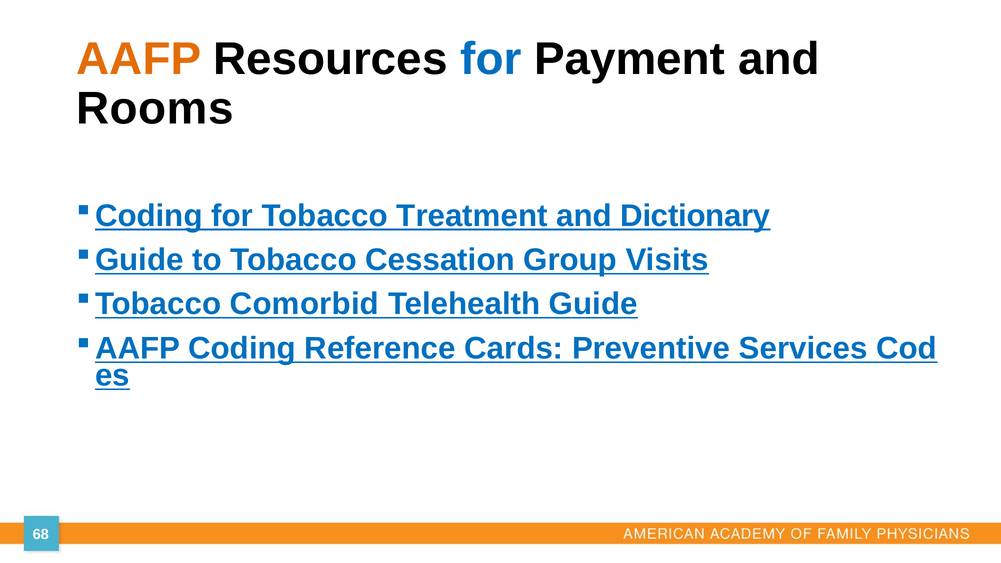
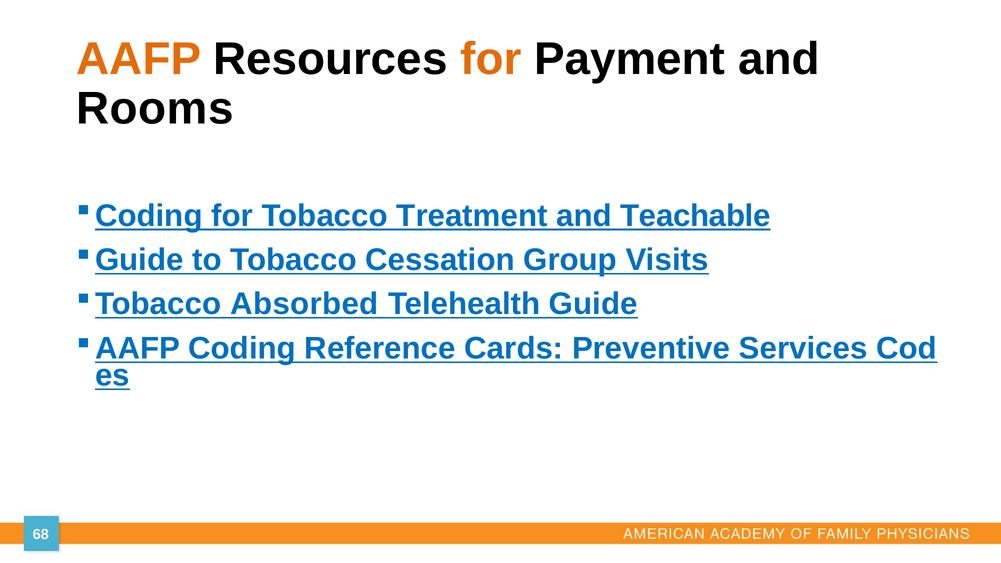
for colour: blue -> orange (491, 59)
Dictionary: Dictionary -> Teachable (695, 216)
Comorbid: Comorbid -> Absorbed (304, 304)
